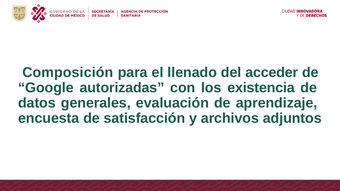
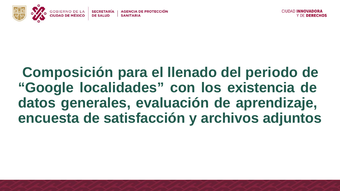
acceder: acceder -> periodo (272, 73)
autorizadas: autorizadas -> localidades (122, 88)
